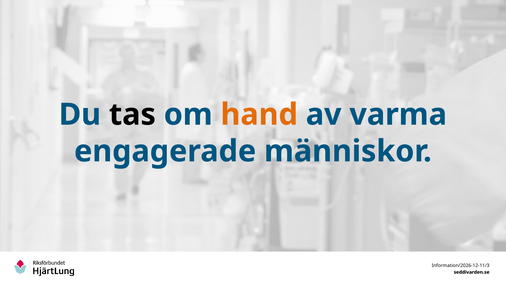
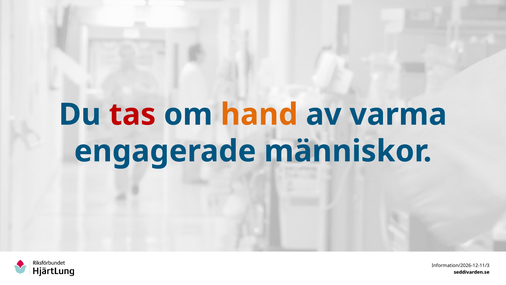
tas colour: black -> red (132, 114)
